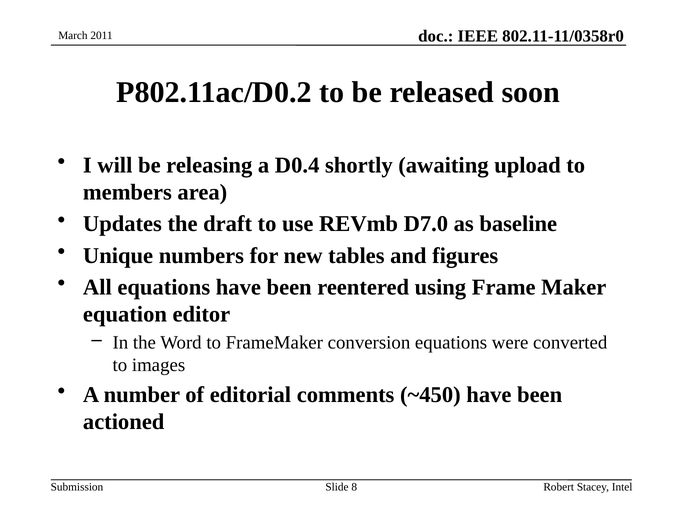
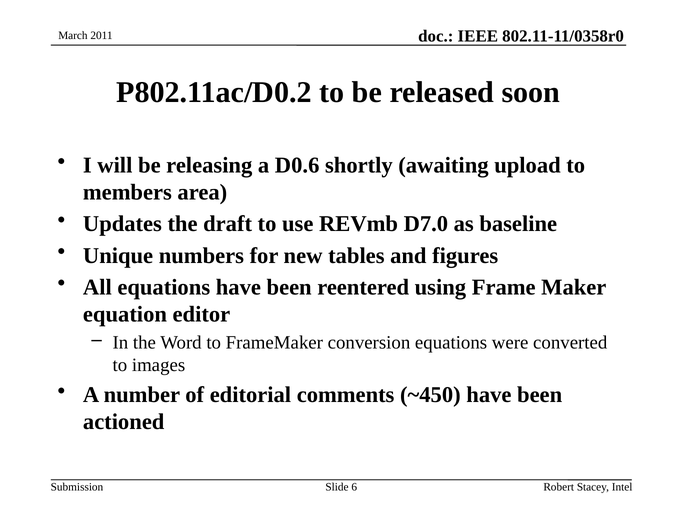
D0.4: D0.4 -> D0.6 (297, 165)
8: 8 -> 6 (354, 487)
